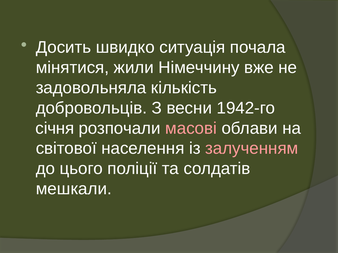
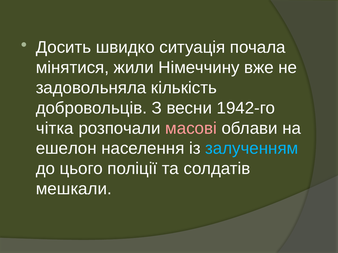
січня: січня -> чітка (55, 128)
світової: світової -> ешелон (66, 149)
залученням colour: pink -> light blue (252, 149)
